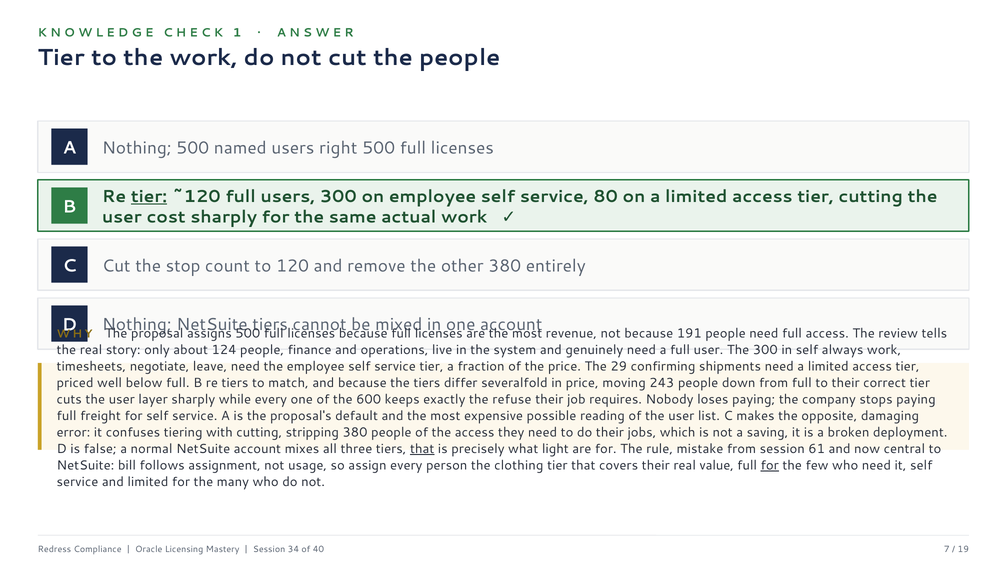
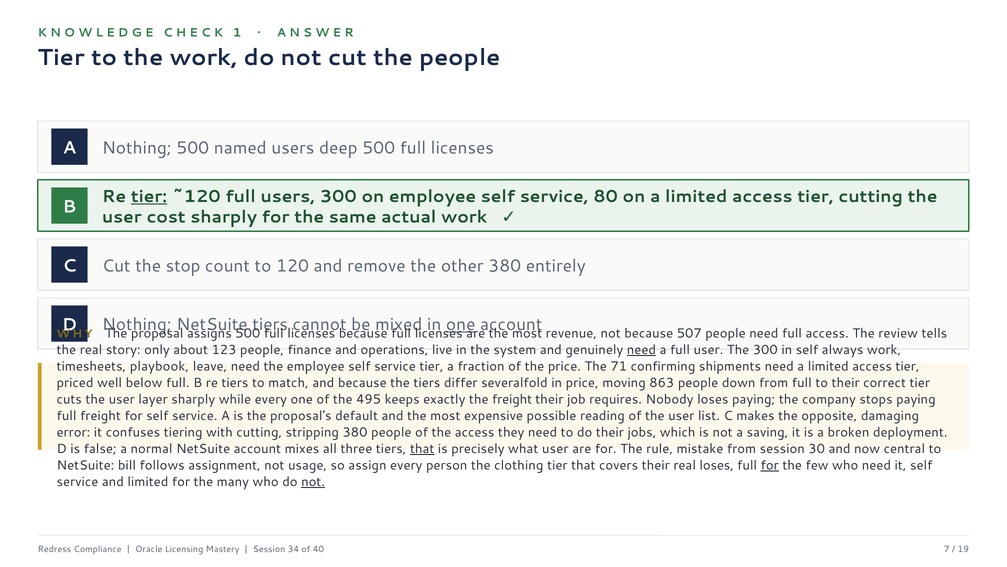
right: right -> deep (338, 148)
one underline: none -> present (461, 324)
191: 191 -> 507 (689, 333)
124: 124 -> 123 (224, 349)
need underline: none -> present (641, 349)
negotiate: negotiate -> playbook (159, 366)
29: 29 -> 71 (619, 366)
243: 243 -> 863 (662, 382)
600: 600 -> 495 (369, 399)
the refuse: refuse -> freight (512, 399)
what light: light -> user (555, 448)
61: 61 -> 30 (817, 448)
real value: value -> loses (717, 465)
not underline: none -> present (313, 481)
